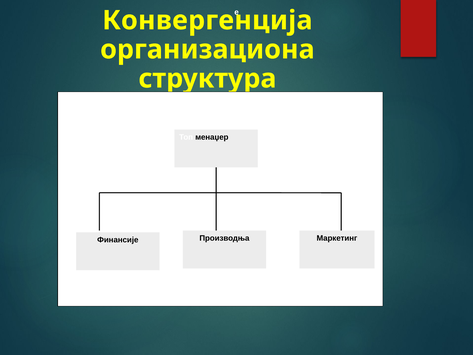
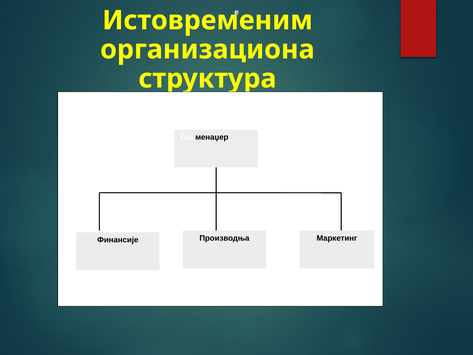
Конвергенција: Конвергенција -> Истовременим (207, 20)
